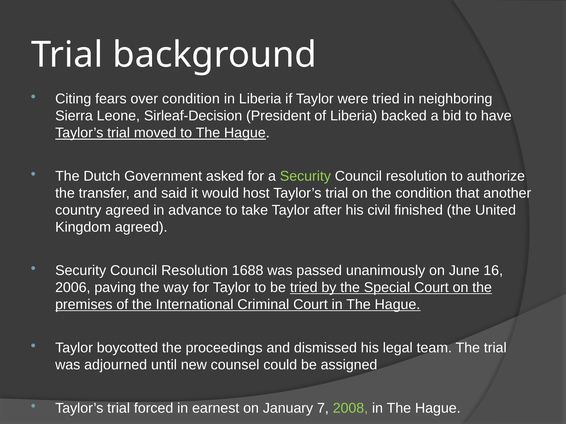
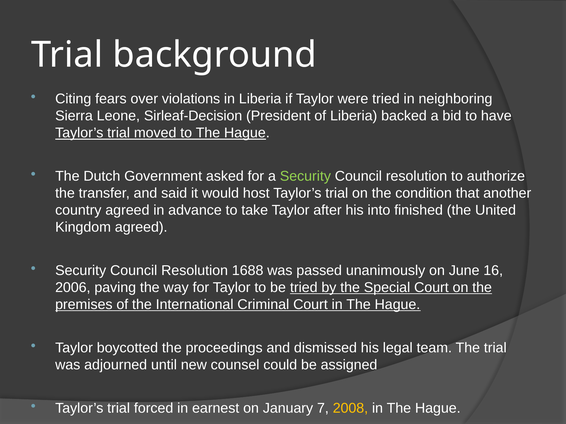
over condition: condition -> violations (191, 99)
civil: civil -> into (379, 210)
2008 colour: light green -> yellow (350, 409)
